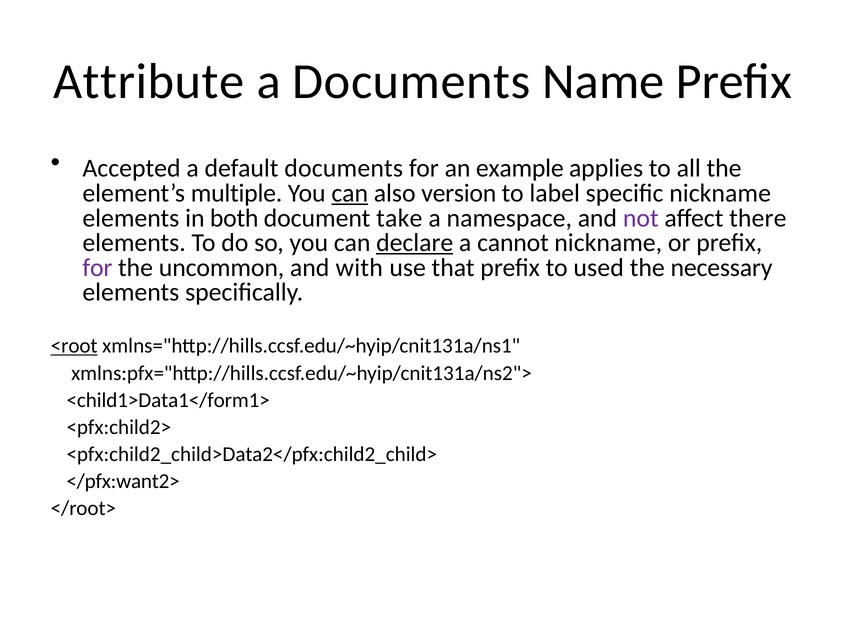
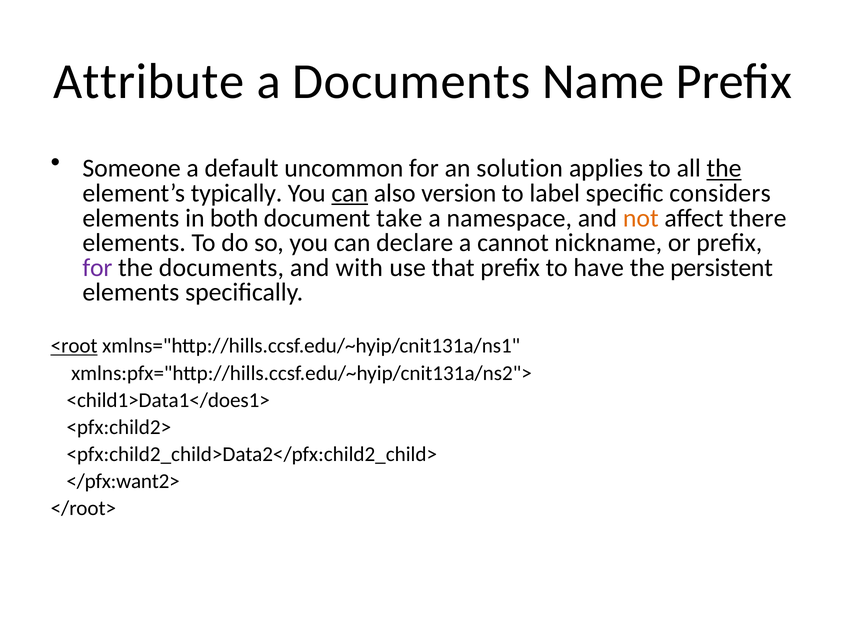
Accepted: Accepted -> Someone (132, 168)
default documents: documents -> uncommon (344, 168)
example: example -> solution (520, 168)
the underline: none -> present (724, 168)
multiple: multiple -> typically (237, 193)
specific nickname: nickname -> considers (720, 193)
not colour: purple -> orange (641, 218)
declare underline: present -> none (415, 243)
the uncommon: uncommon -> documents (221, 268)
used: used -> have (599, 268)
necessary: necessary -> persistent (722, 268)
<child1>Data1</form1>: <child1>Data1</form1> -> <child1>Data1</does1> (168, 400)
